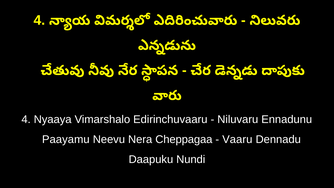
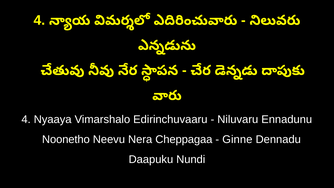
Paayamu: Paayamu -> Noonetho (66, 139)
Vaaru: Vaaru -> Ginne (237, 139)
